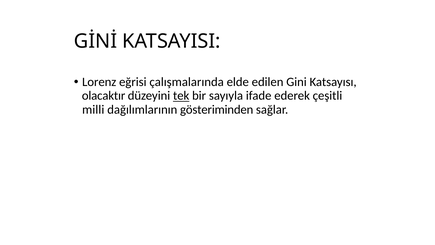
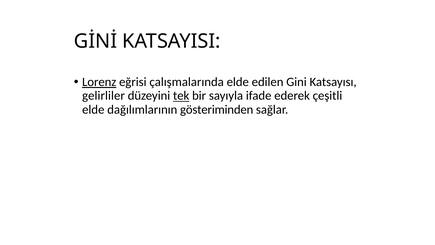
Lorenz underline: none -> present (99, 82)
olacaktır: olacaktır -> gelirliler (103, 96)
milli: milli -> elde (93, 109)
